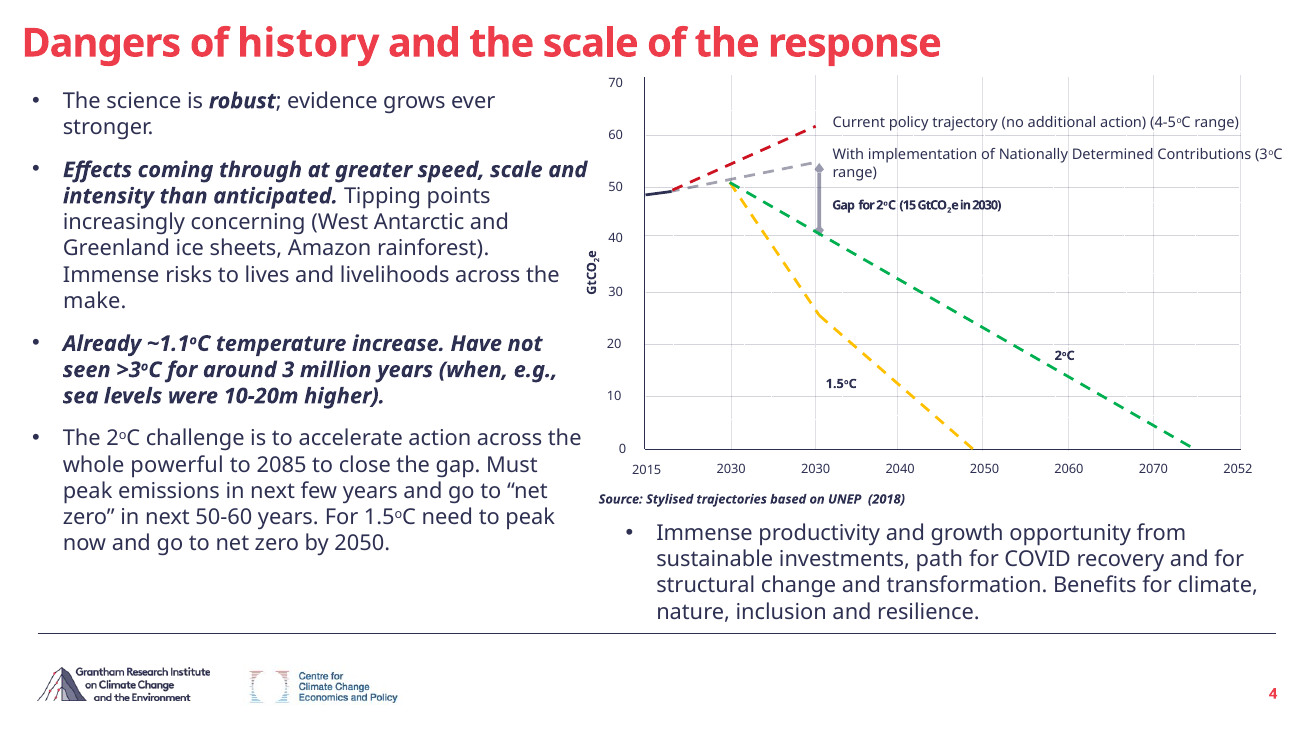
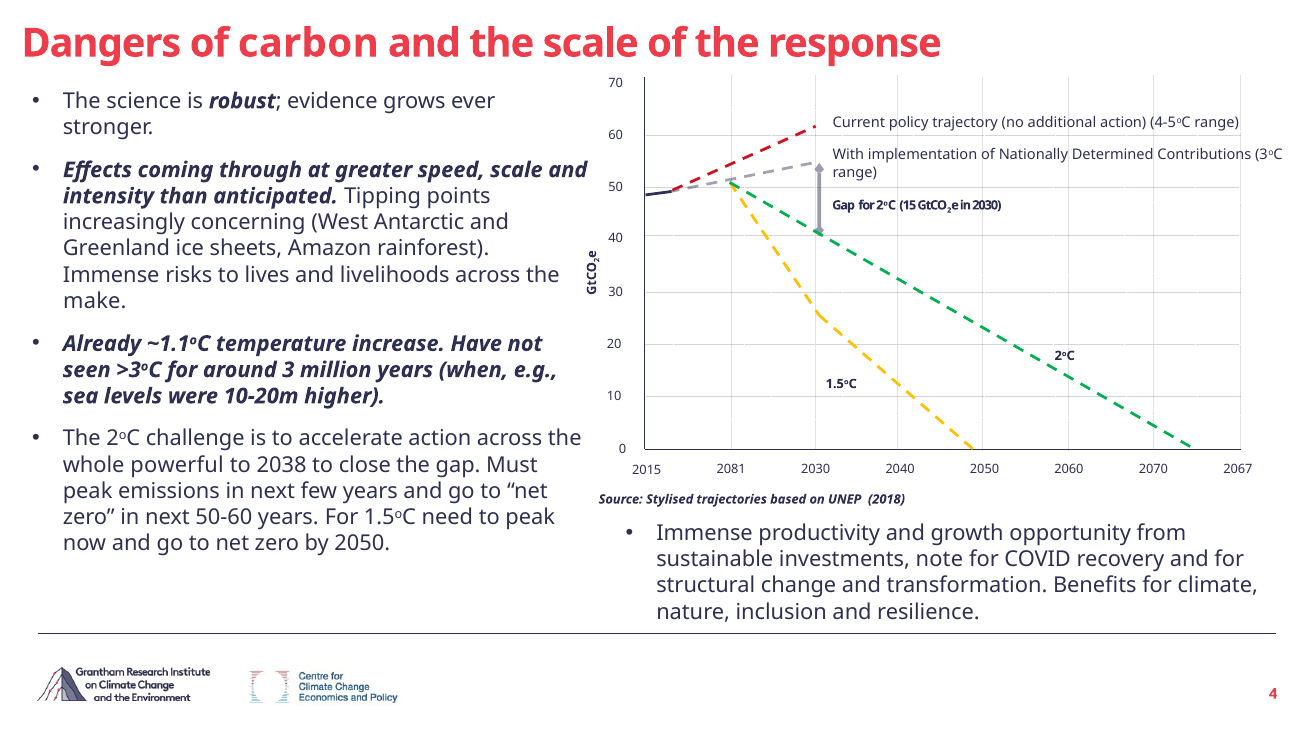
history: history -> carbon (308, 43)
2085: 2085 -> 2038 (282, 465)
2015 2030: 2030 -> 2081 (731, 469)
2052: 2052 -> 2067 (1238, 469)
path: path -> note (939, 560)
